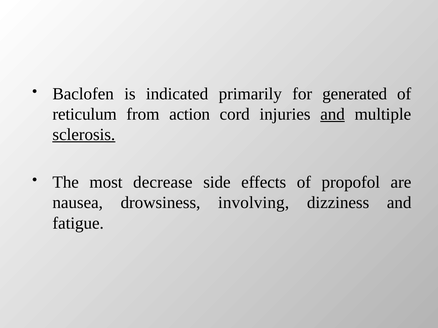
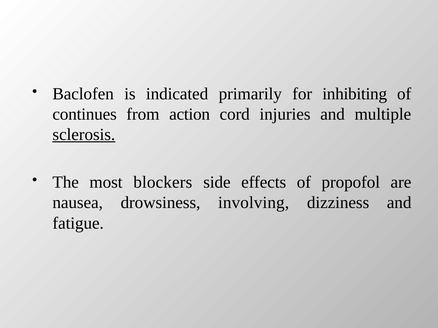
generated: generated -> inhibiting (355, 94)
reticulum: reticulum -> continues (85, 114)
and underline: present -> none (333, 114)
decrease: decrease -> blockers (163, 183)
